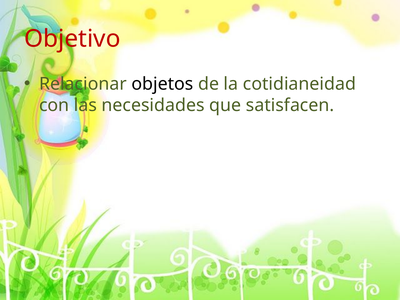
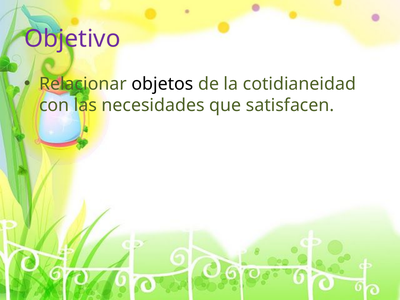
Objetivo colour: red -> purple (72, 39)
